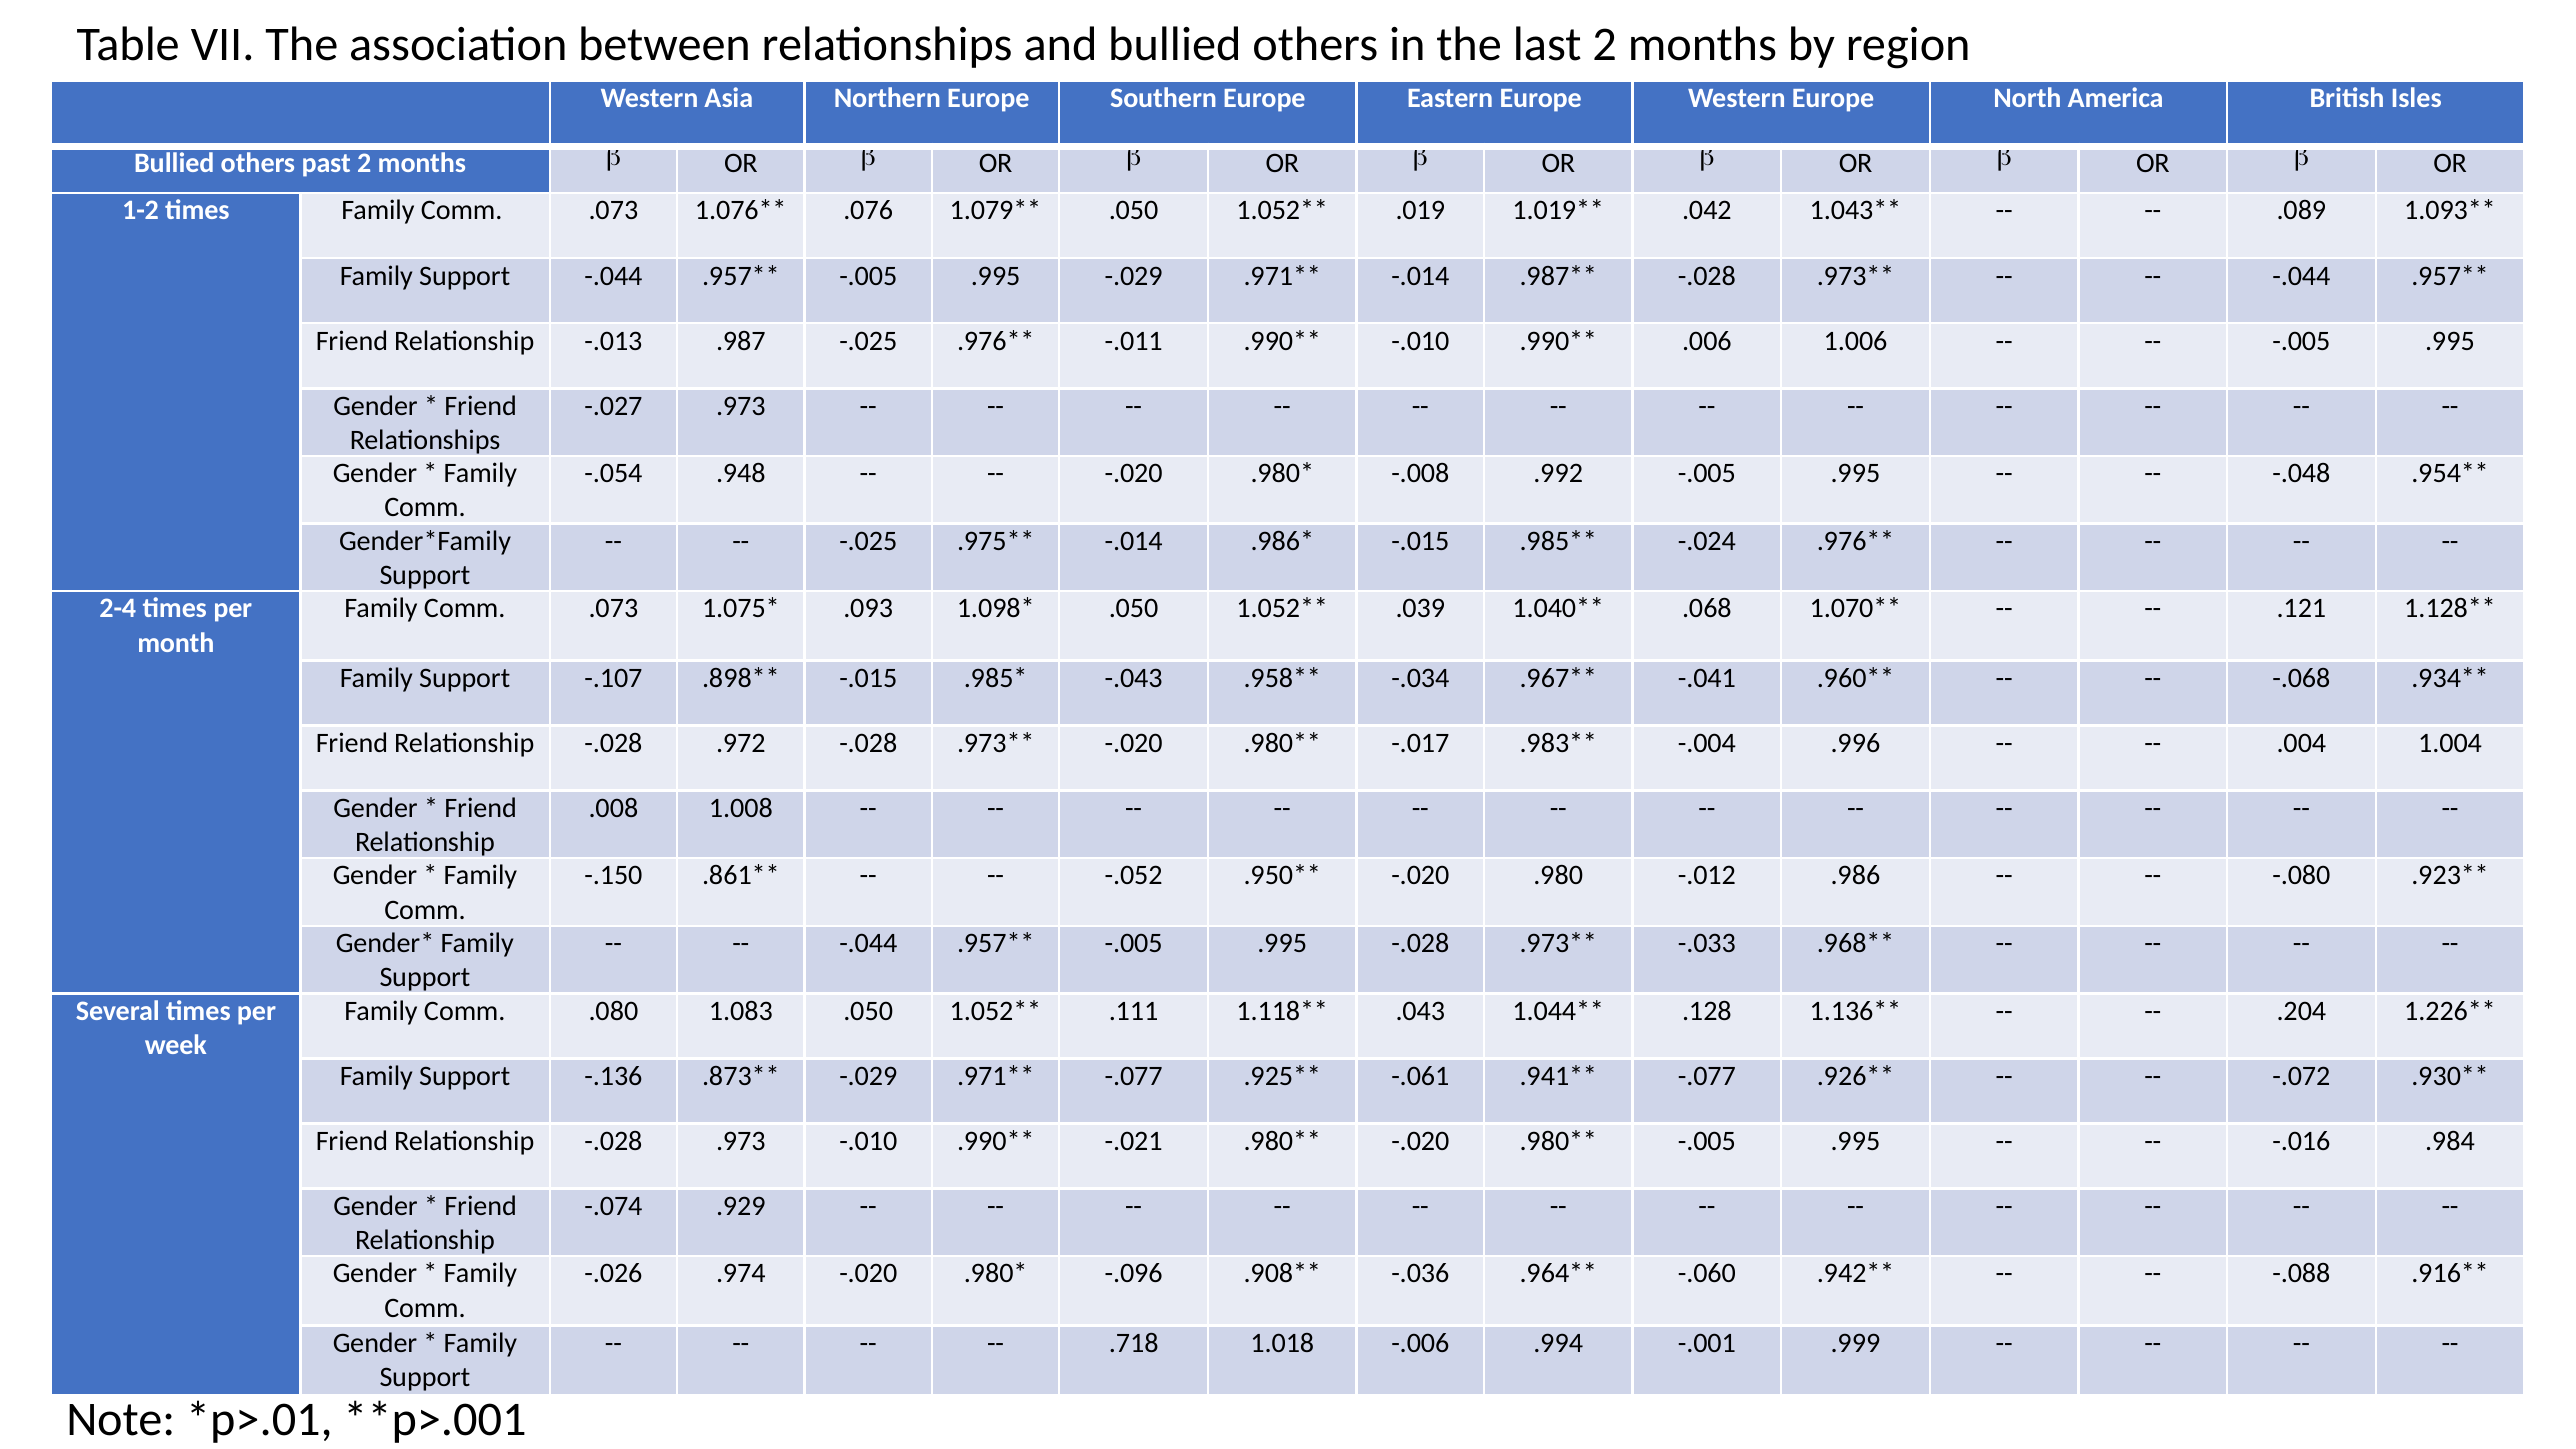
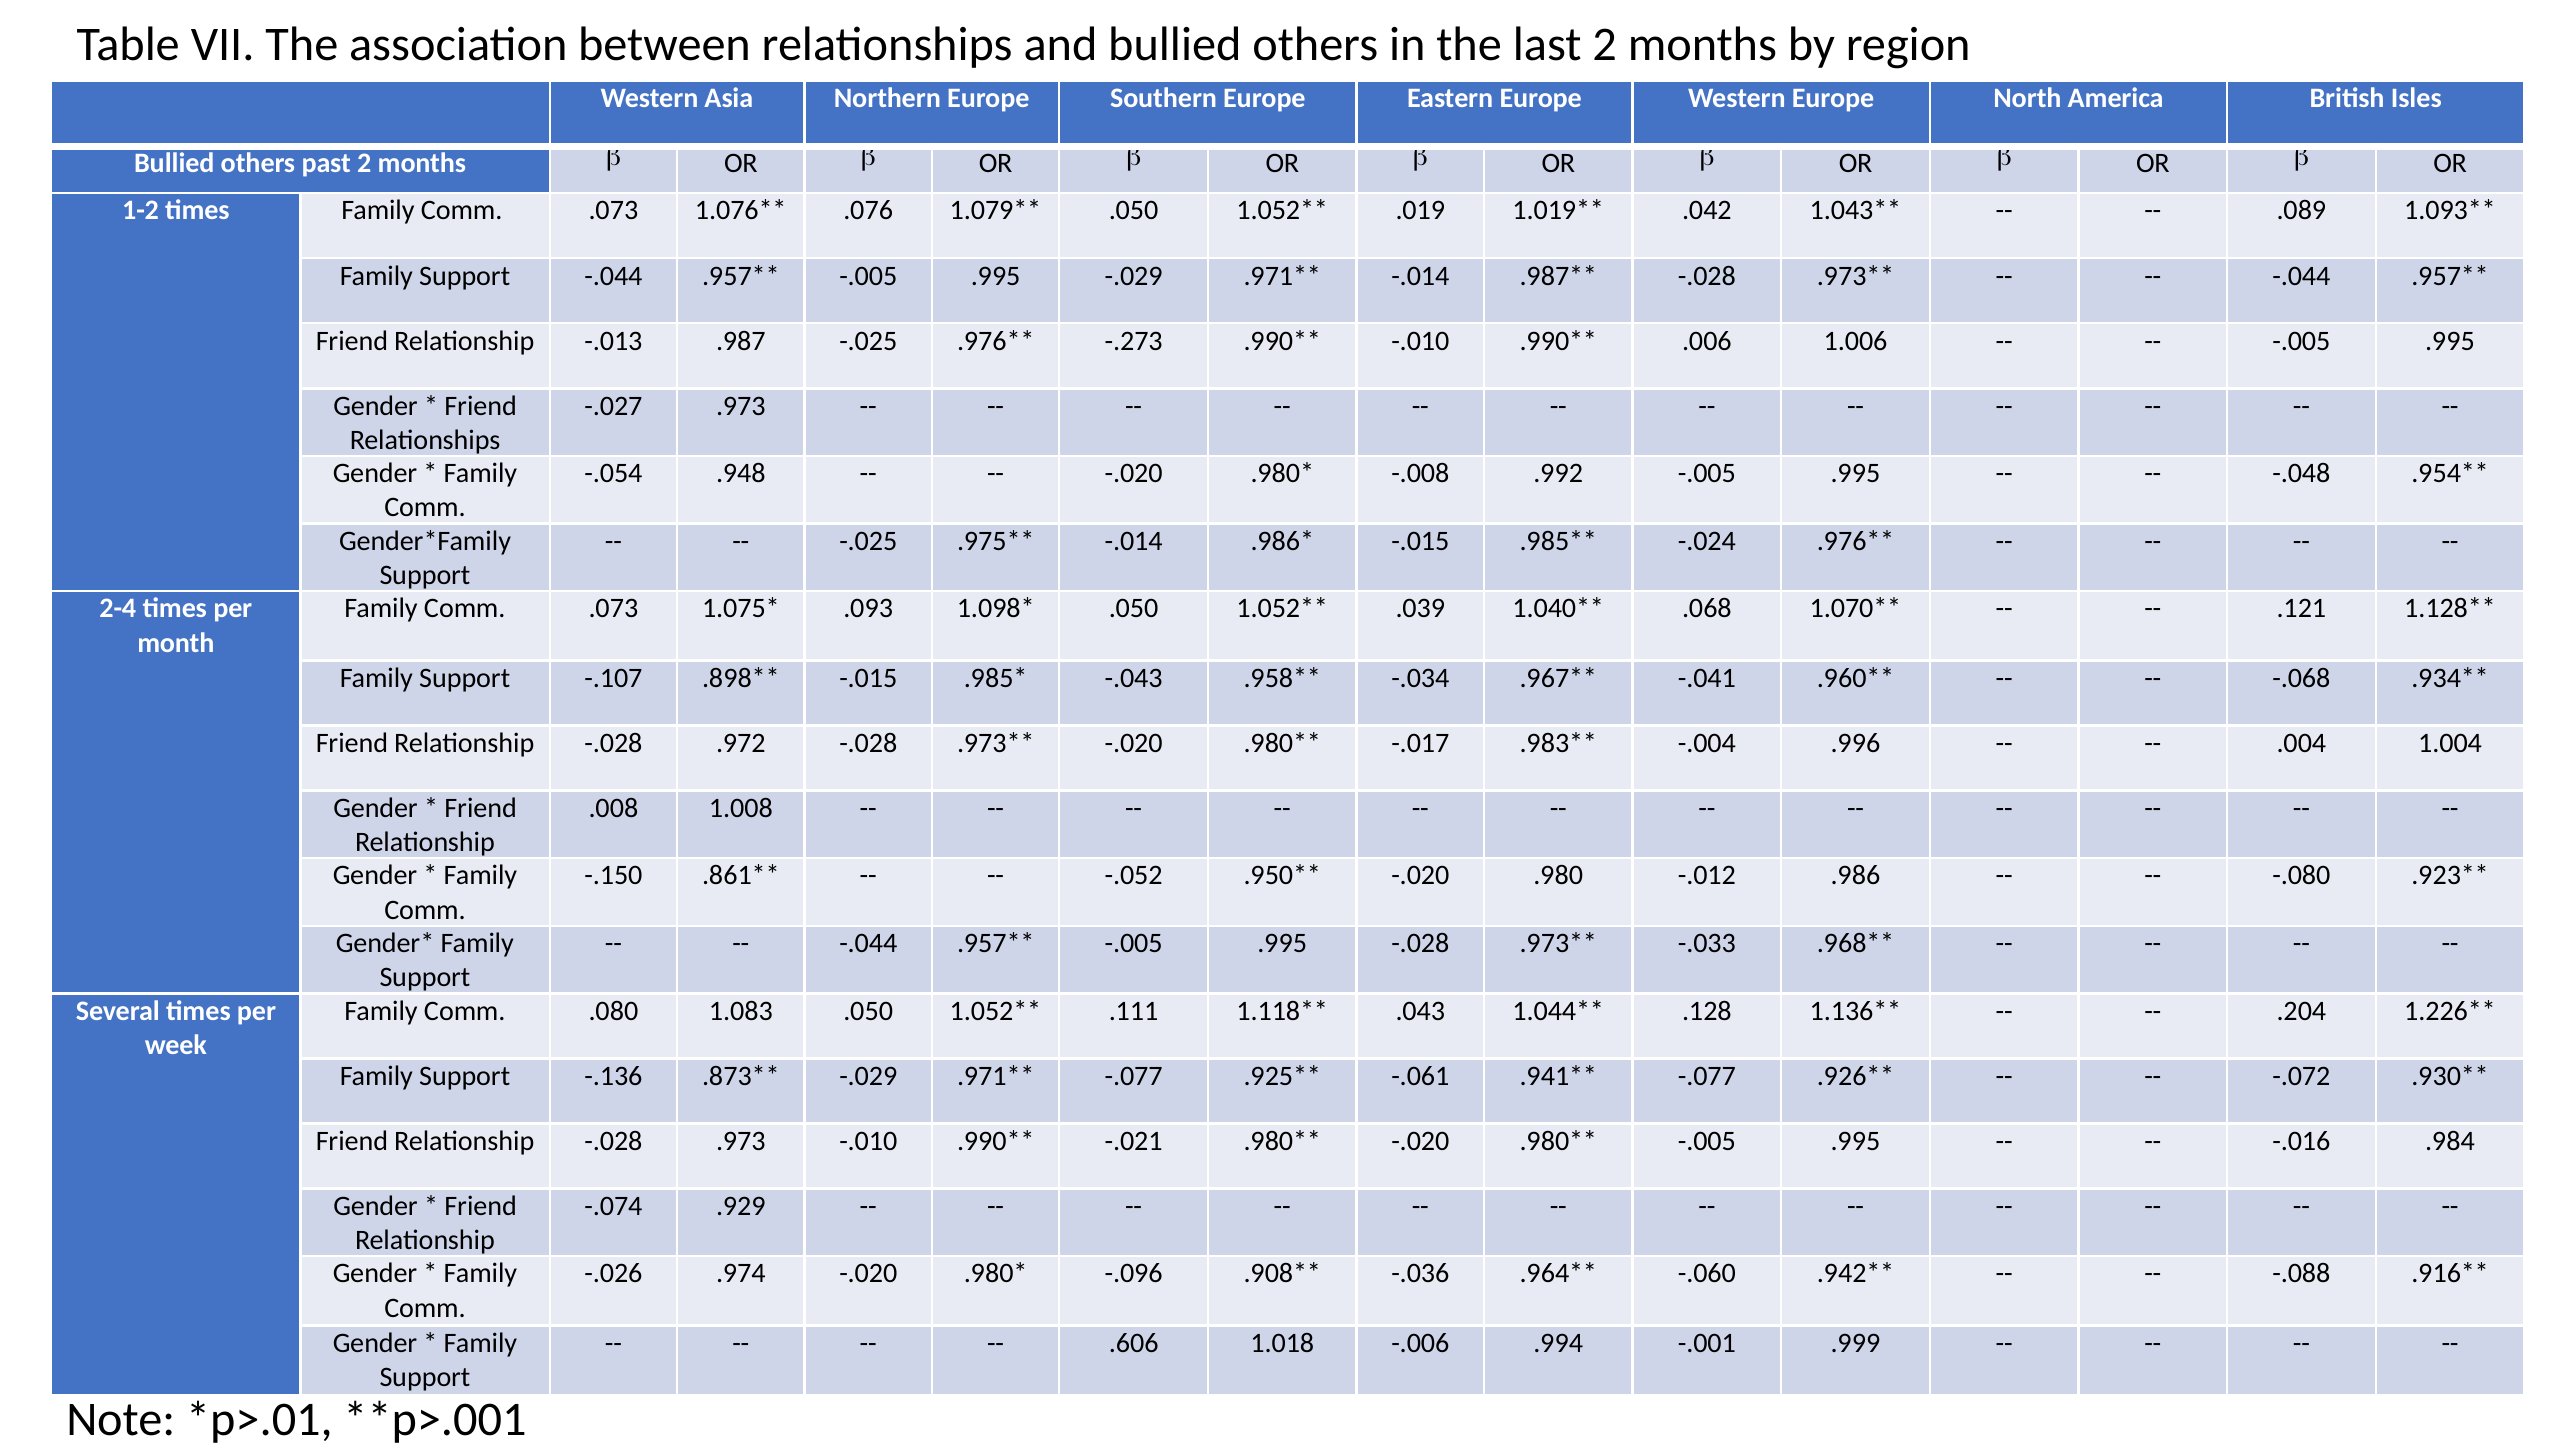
-.011: -.011 -> -.273 (1134, 341)
.718: .718 -> .606 (1134, 1343)
